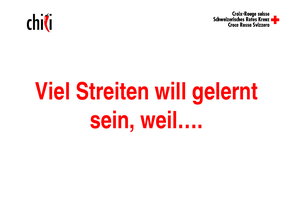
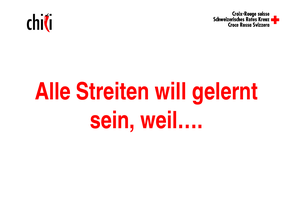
Viel: Viel -> Alle (53, 92)
